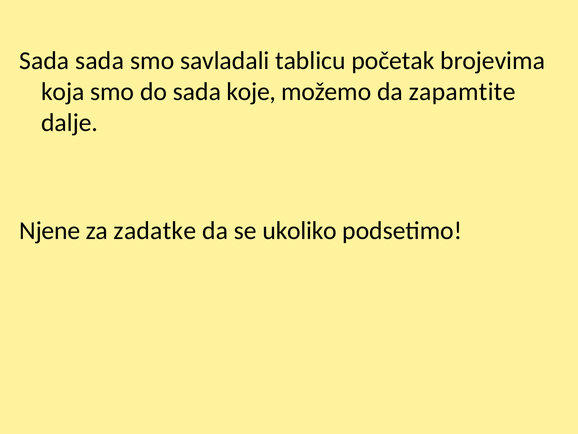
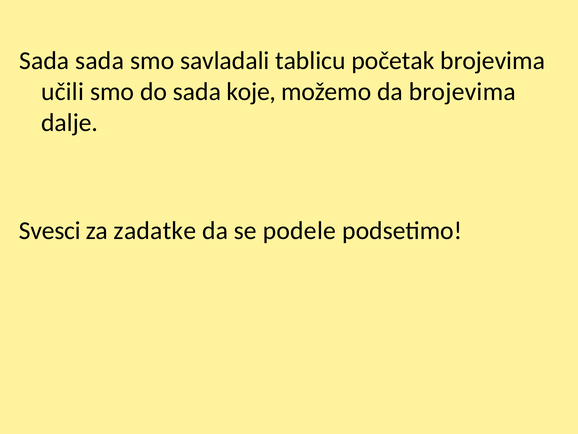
koja: koja -> učili (63, 92)
da zapamtite: zapamtite -> brojevima (462, 92)
Njene: Njene -> Svesci (50, 230)
ukoliko: ukoliko -> podele (299, 230)
